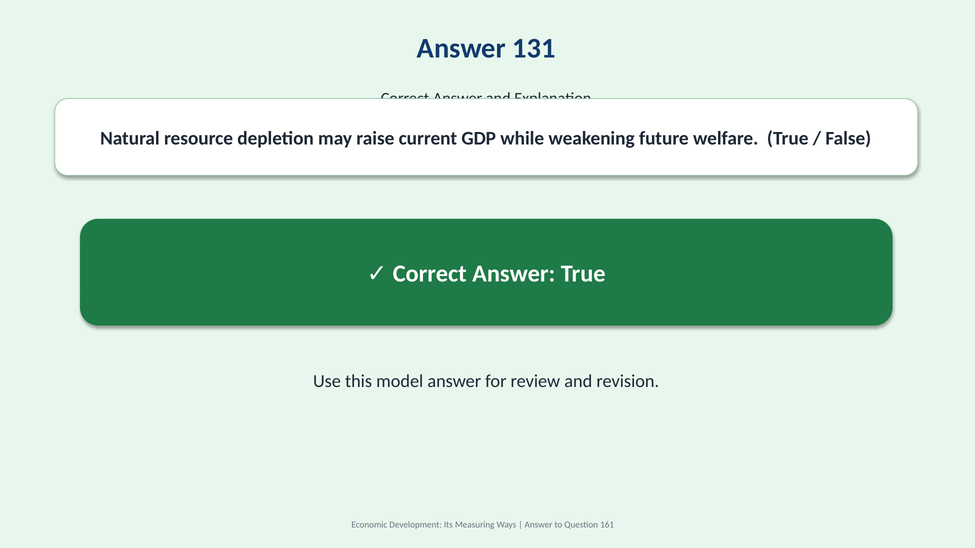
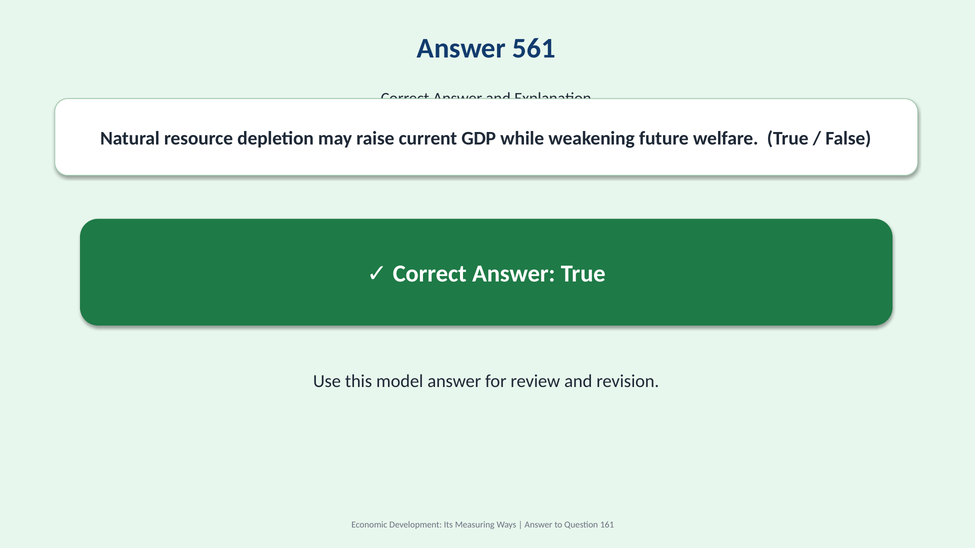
131: 131 -> 561 (534, 48)
